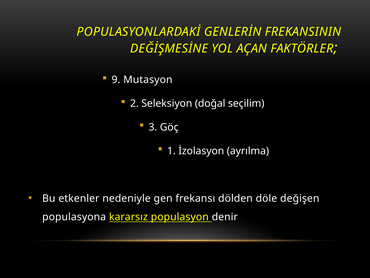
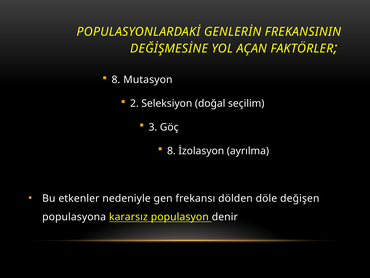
9: 9 -> 8 (116, 80)
1: 1 -> 8 (171, 151)
